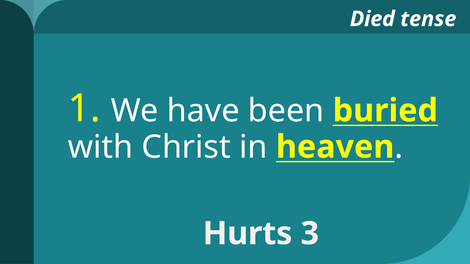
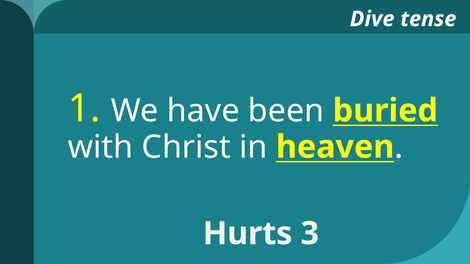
Died: Died -> Dive (372, 19)
